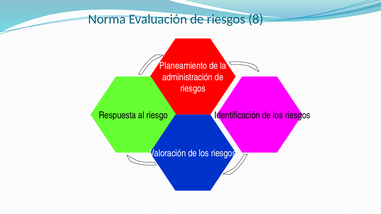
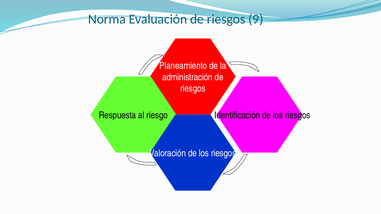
8: 8 -> 9 (256, 19)
